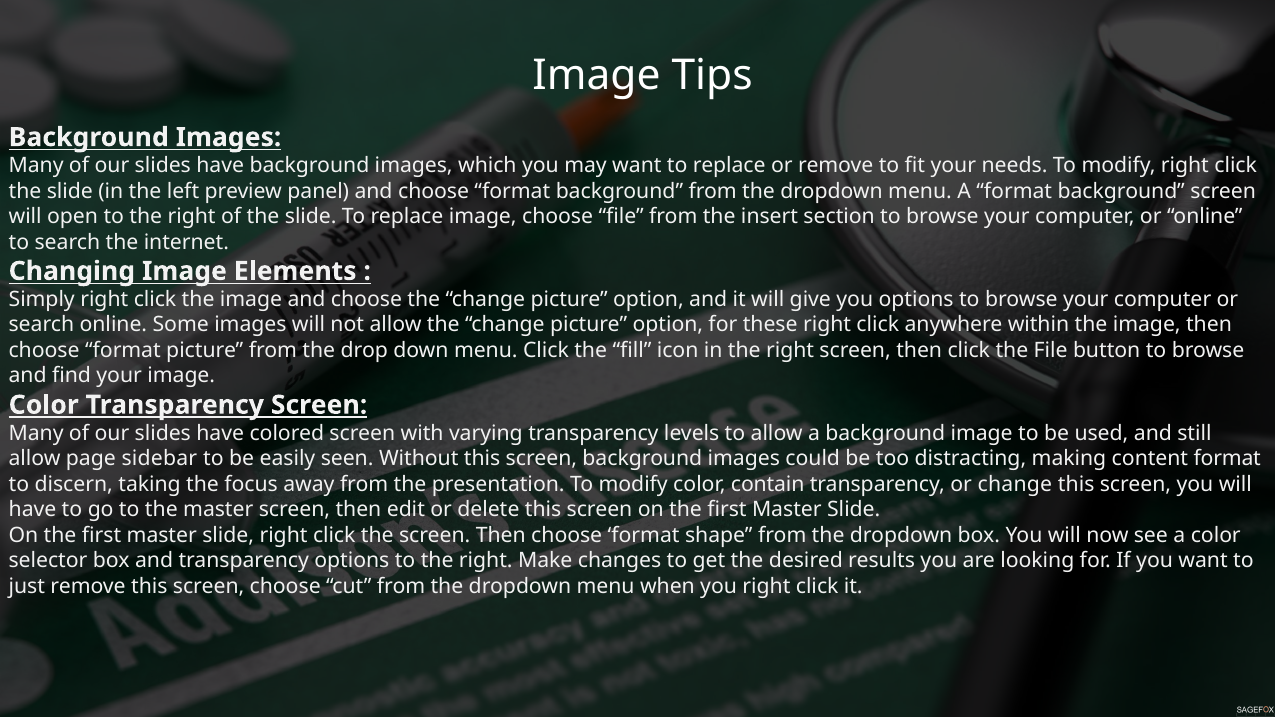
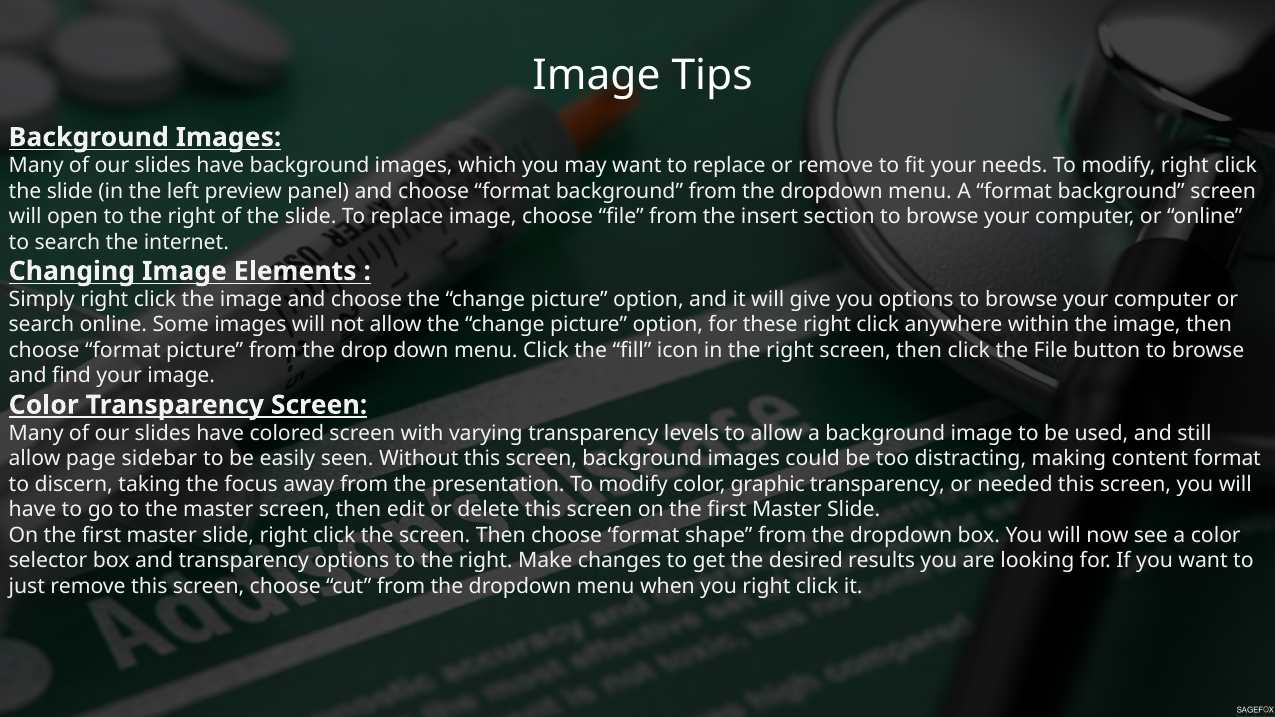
contain: contain -> graphic (768, 484)
or change: change -> needed (1015, 484)
